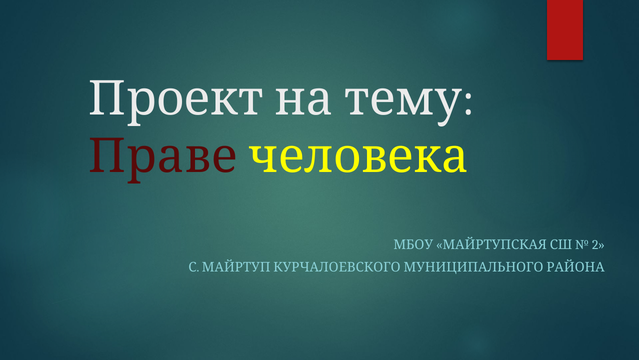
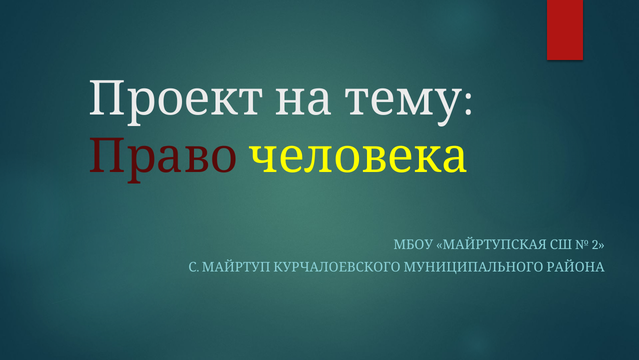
Праве: Праве -> Право (163, 156)
